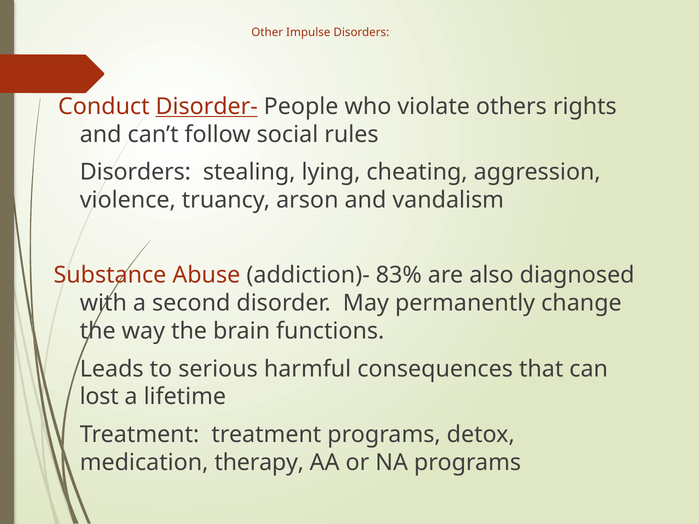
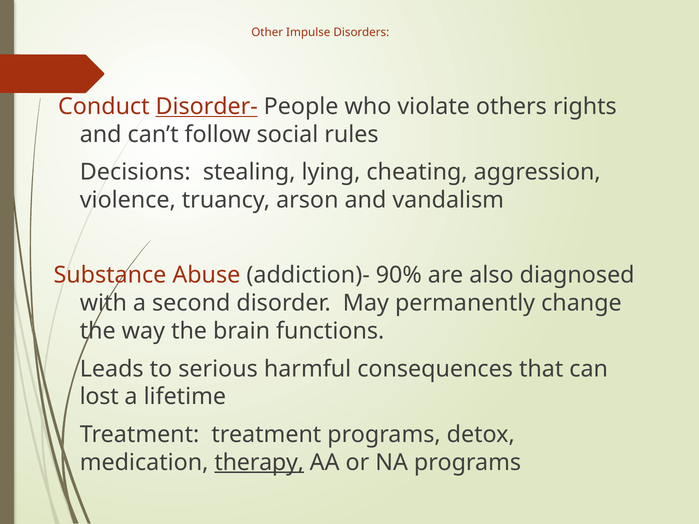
Disorders: Disorders -> Decisions (135, 172)
83%: 83% -> 90% (399, 275)
therapy underline: none -> present (259, 463)
